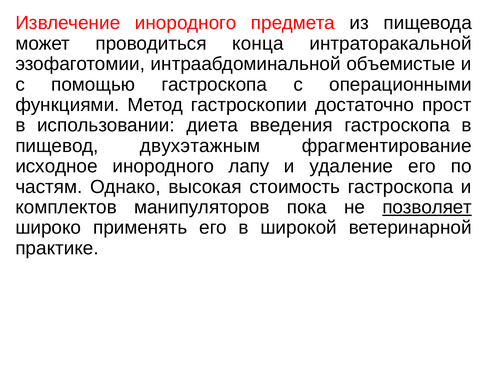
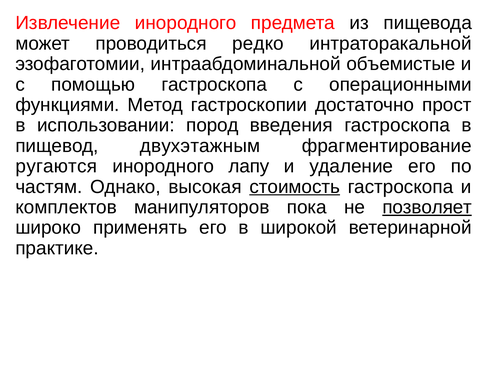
конца: конца -> редко (258, 44)
диета: диета -> пород (212, 125)
исходное: исходное -> ругаются (56, 166)
стоимость underline: none -> present (295, 187)
